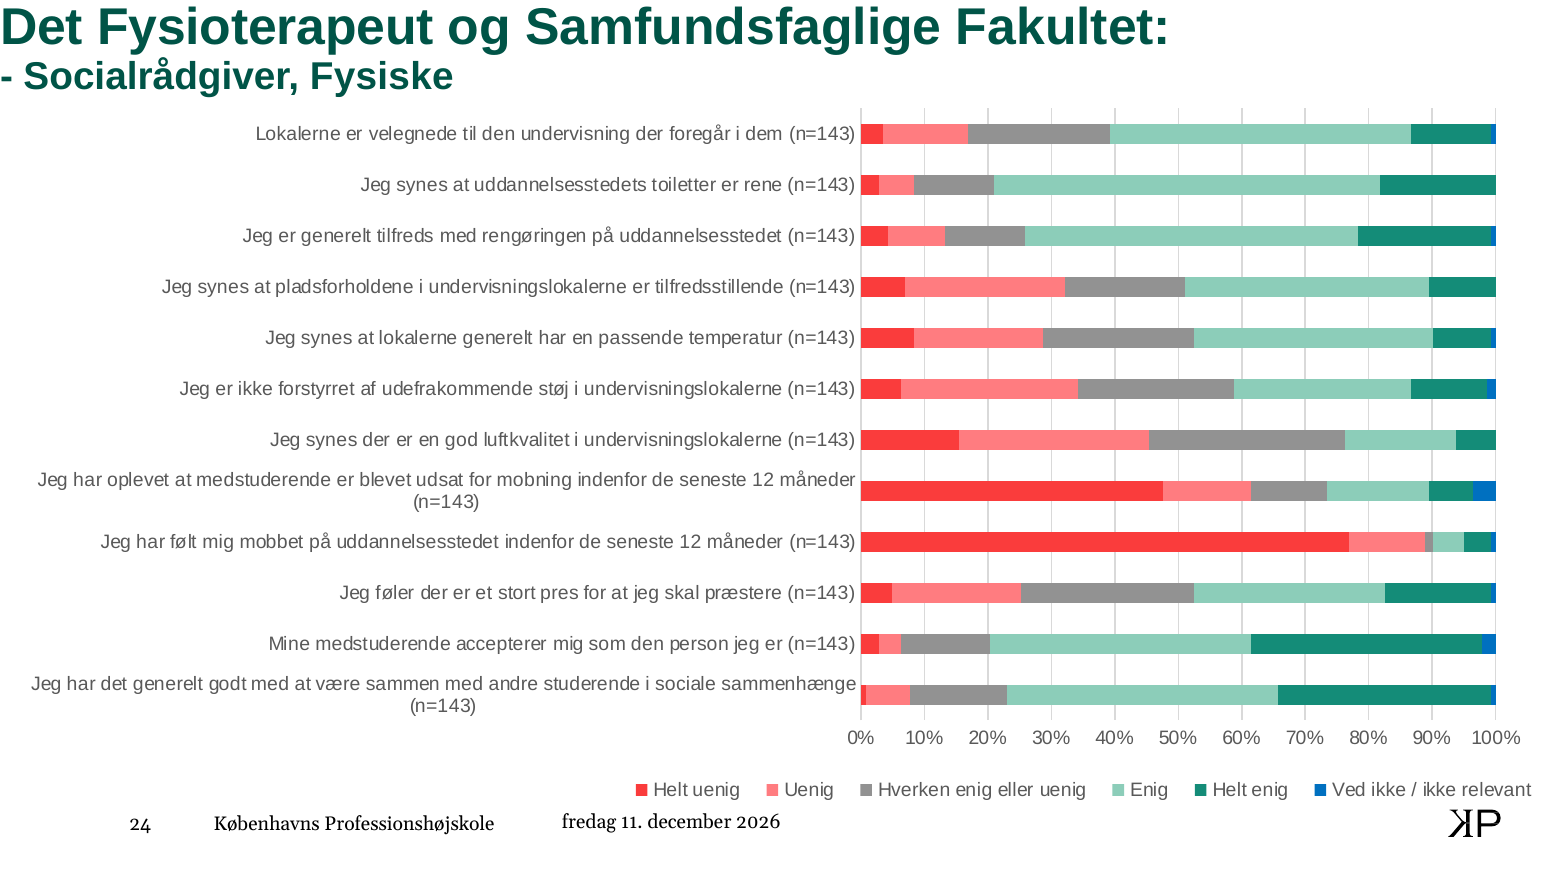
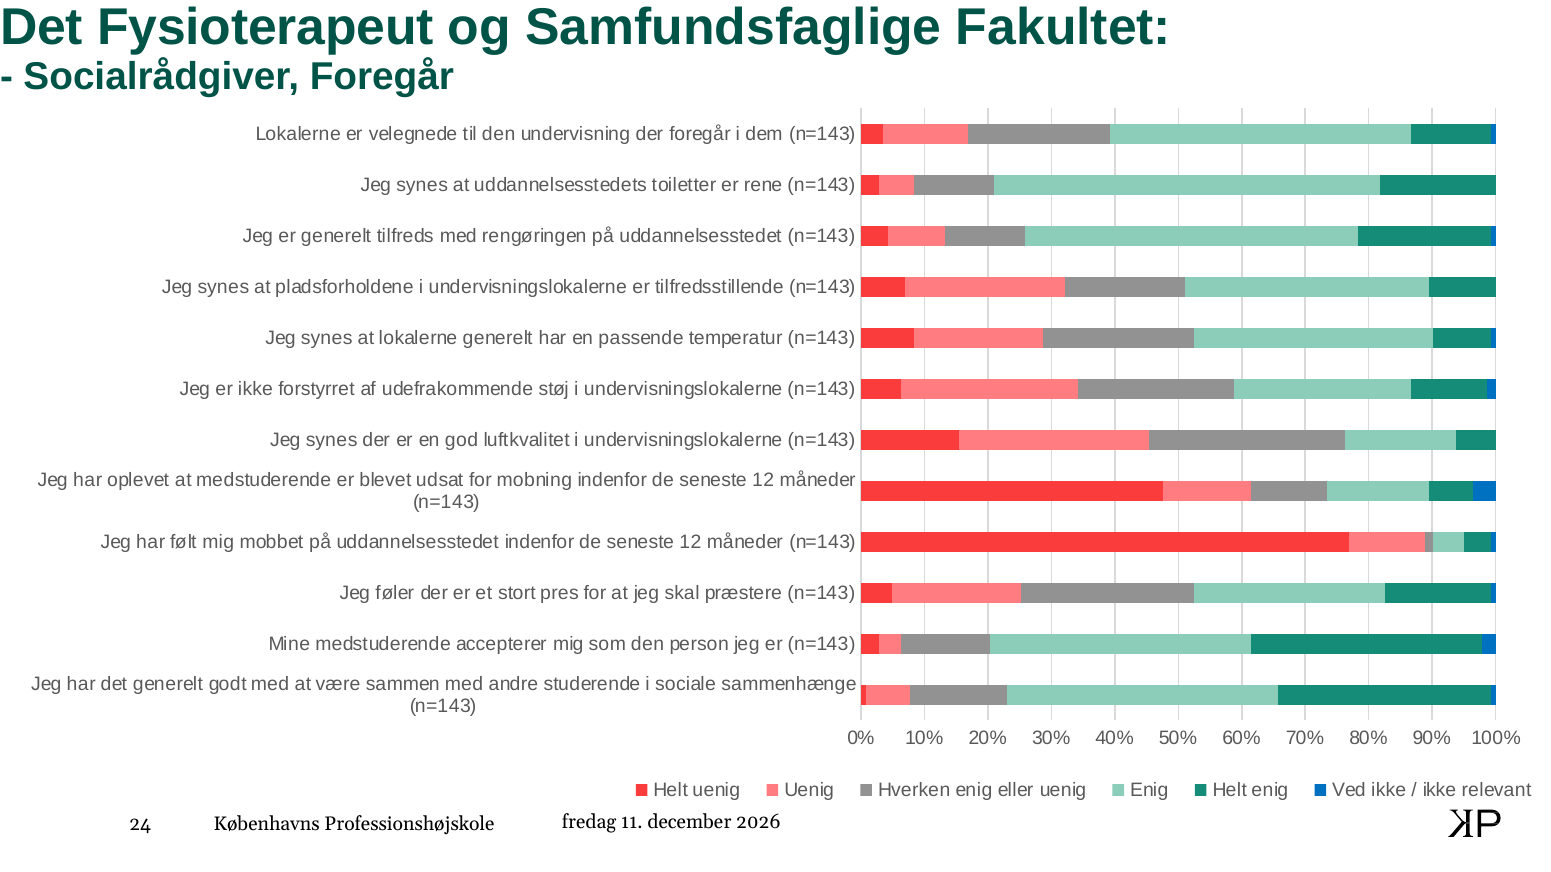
Socialrådgiver Fysiske: Fysiske -> Foregår (382, 77)
